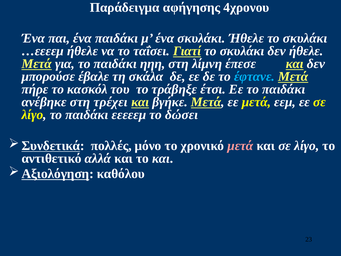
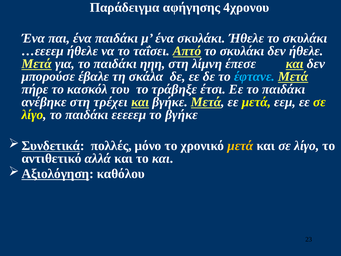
Γιατί: Γιατί -> Απτό (187, 51)
το δώσει: δώσει -> βγήκε (182, 115)
μετά colour: pink -> yellow (240, 146)
